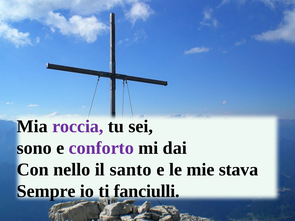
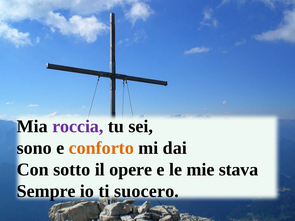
conforto colour: purple -> orange (101, 148)
nello: nello -> sotto (72, 170)
santo: santo -> opere (131, 170)
fanciulli: fanciulli -> suocero (147, 191)
